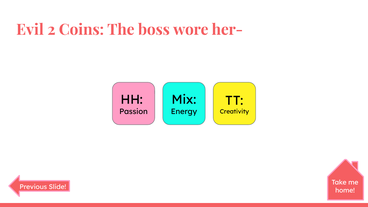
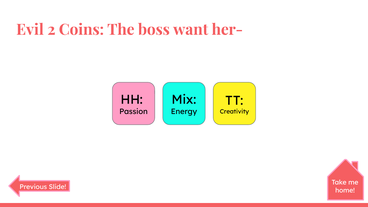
wore: wore -> want (191, 30)
